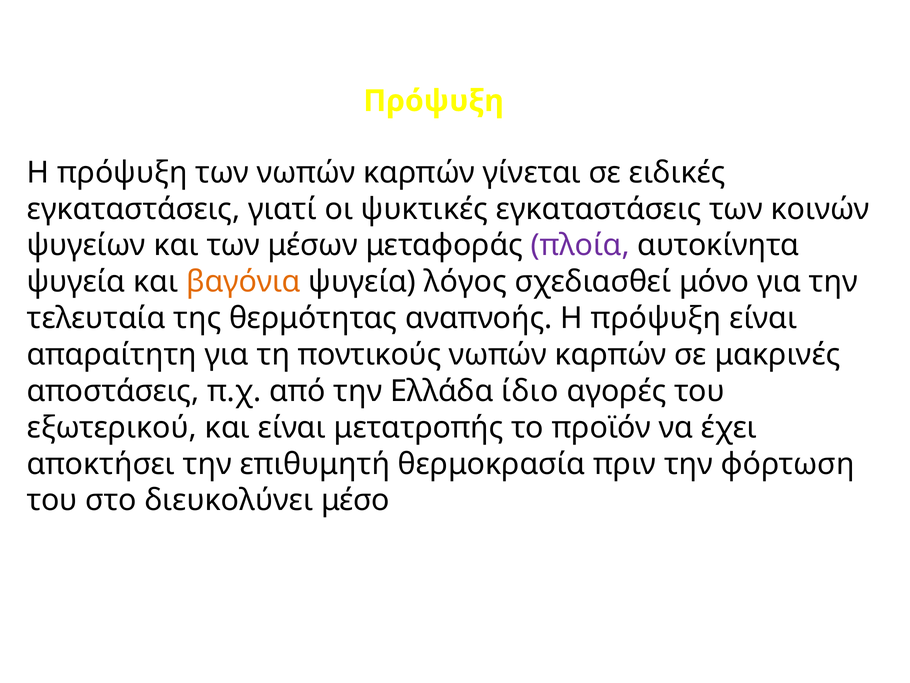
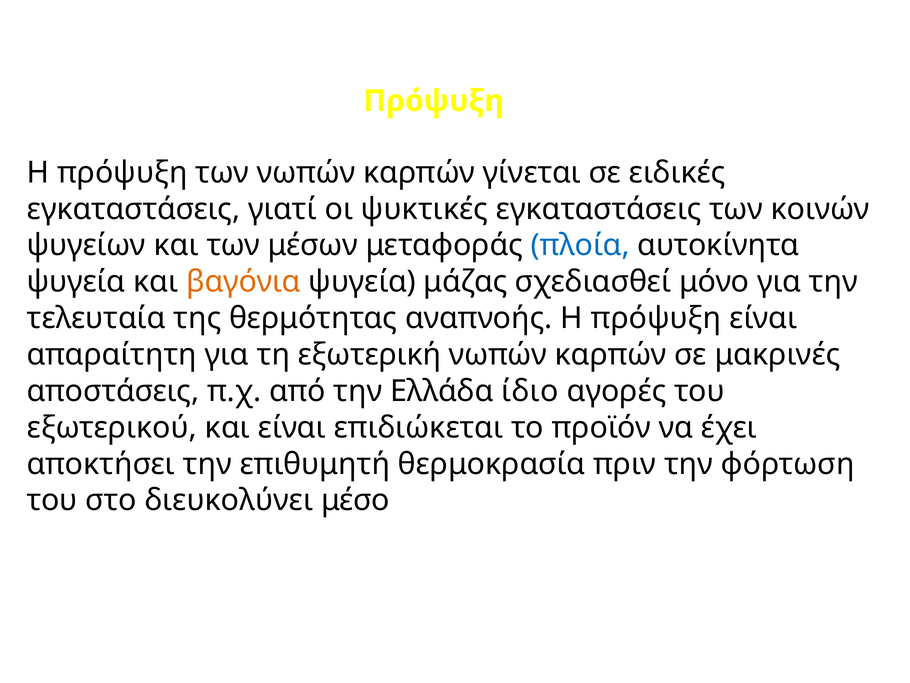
πλοία colour: purple -> blue (580, 245)
λόγος: λόγος -> μάζας (466, 282)
ποντικούς: ποντικούς -> εξωτερική (369, 354)
μετατροπής: μετατροπής -> επιδιώκεται (419, 427)
